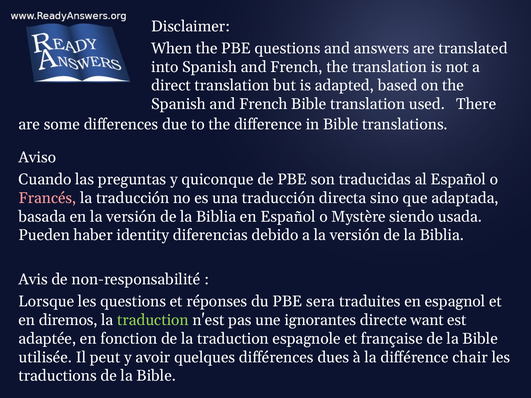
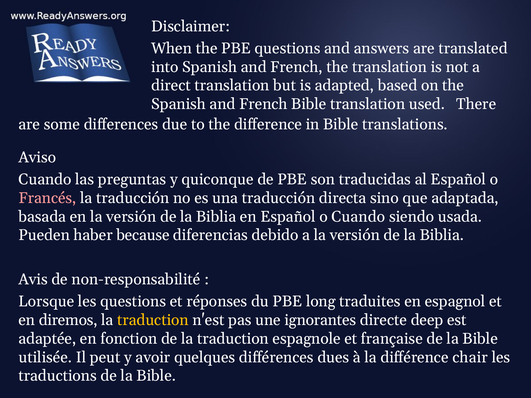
o Mystère: Mystère -> Cuando (358, 217)
identity: identity -> because (143, 235)
sera: sera -> long (321, 302)
traduction colour: light green -> yellow (153, 320)
want: want -> deep (427, 320)
